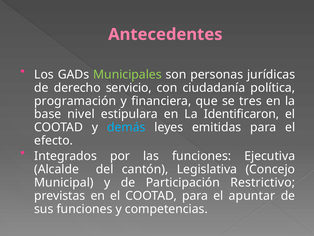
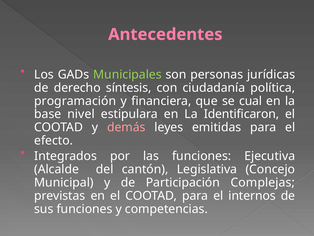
servicio: servicio -> síntesis (129, 88)
tres: tres -> cual (251, 101)
demás colour: light blue -> pink (126, 127)
Restrictivo: Restrictivo -> Complejas (263, 182)
apuntar: apuntar -> internos (252, 195)
